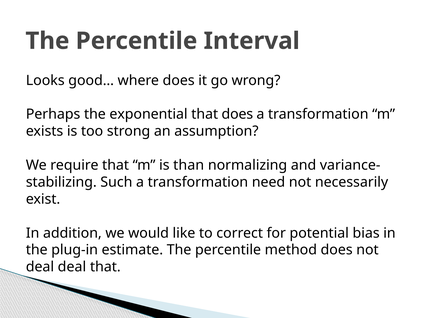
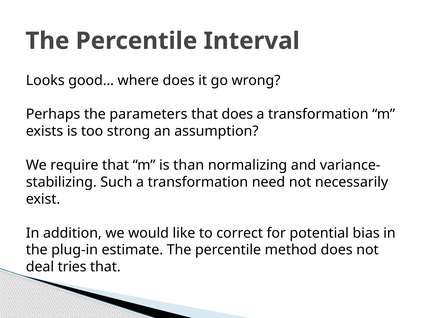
exponential: exponential -> parameters (148, 114)
deal deal: deal -> tries (72, 267)
